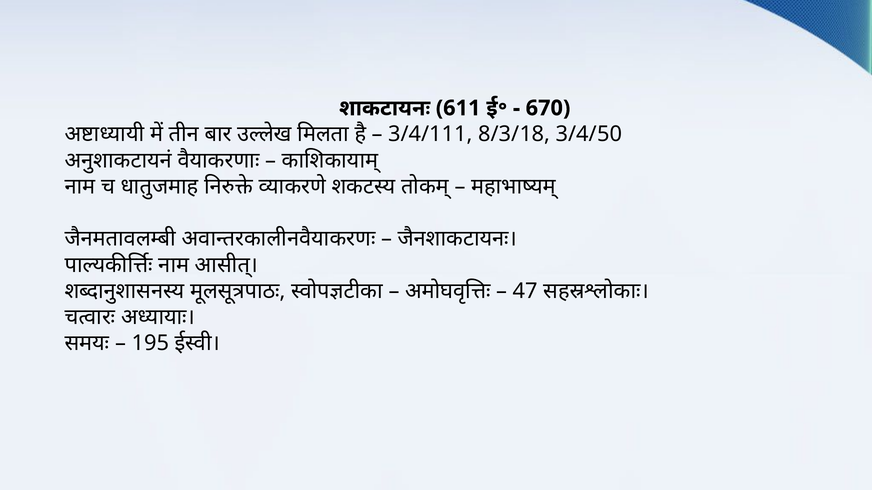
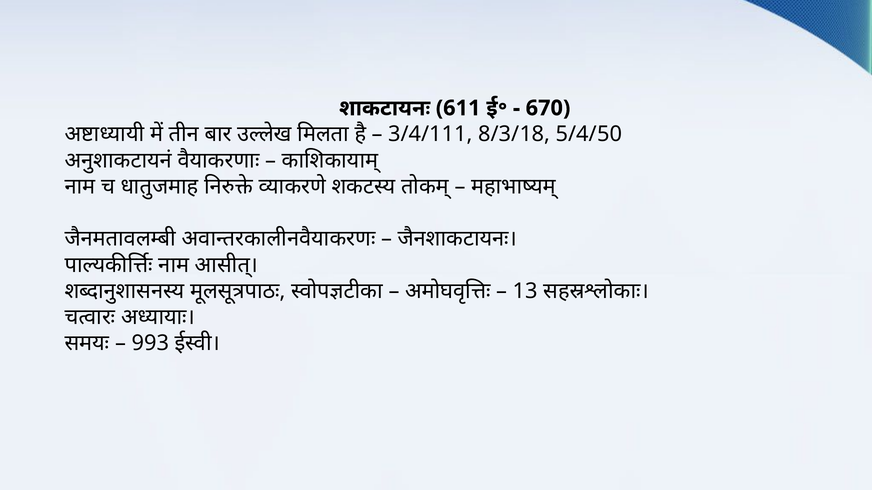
3/4/50: 3/4/50 -> 5/4/50 (589, 134)
47: 47 -> 13 (525, 291)
195: 195 -> 993 (150, 344)
